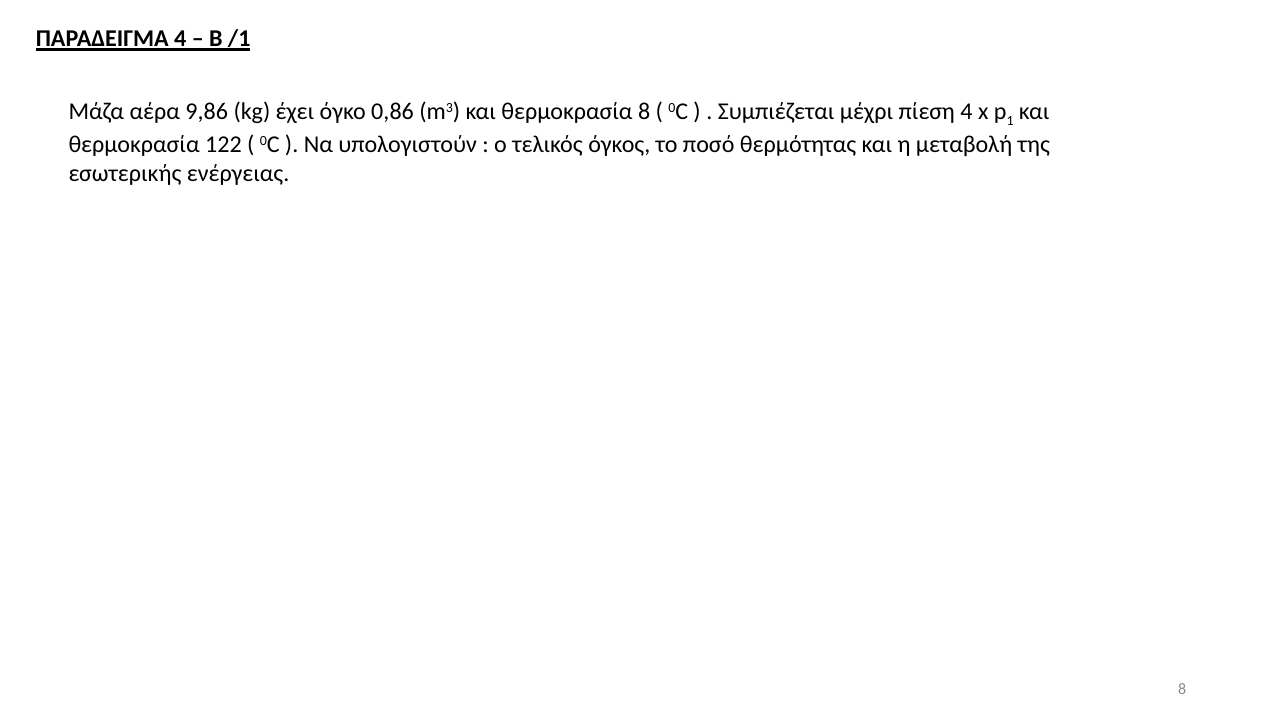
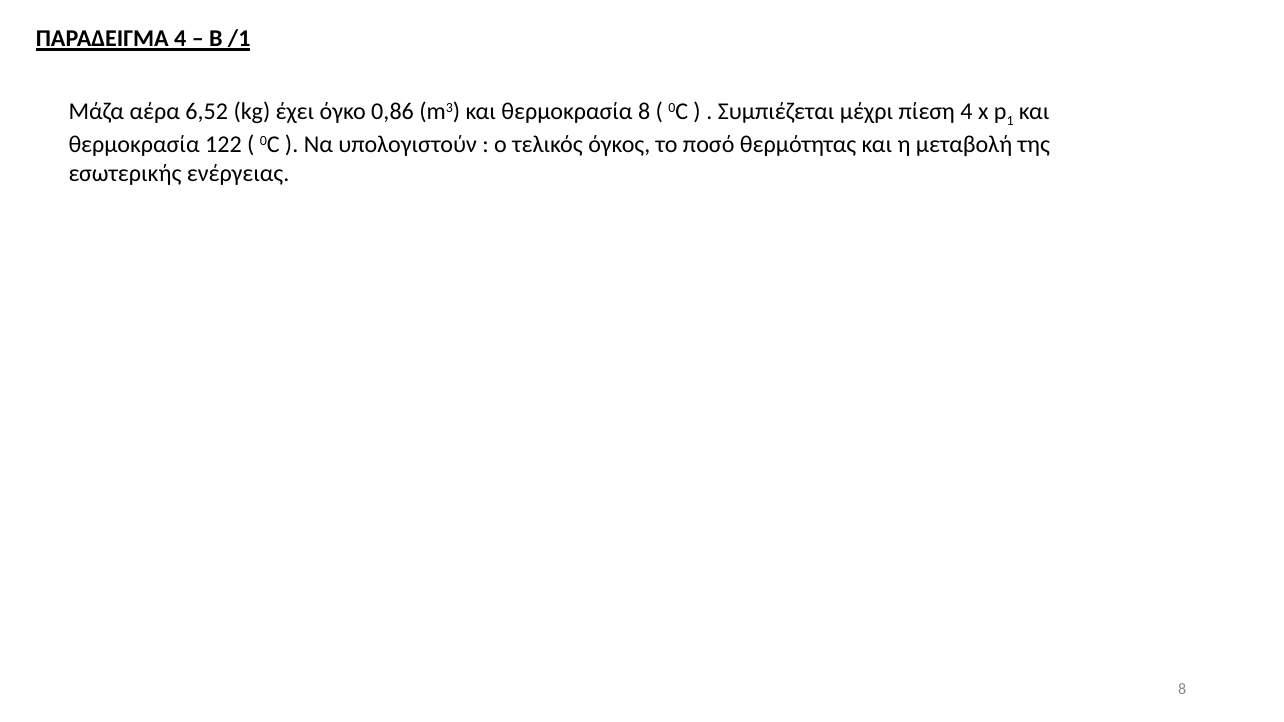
9,86: 9,86 -> 6,52 (207, 112)
